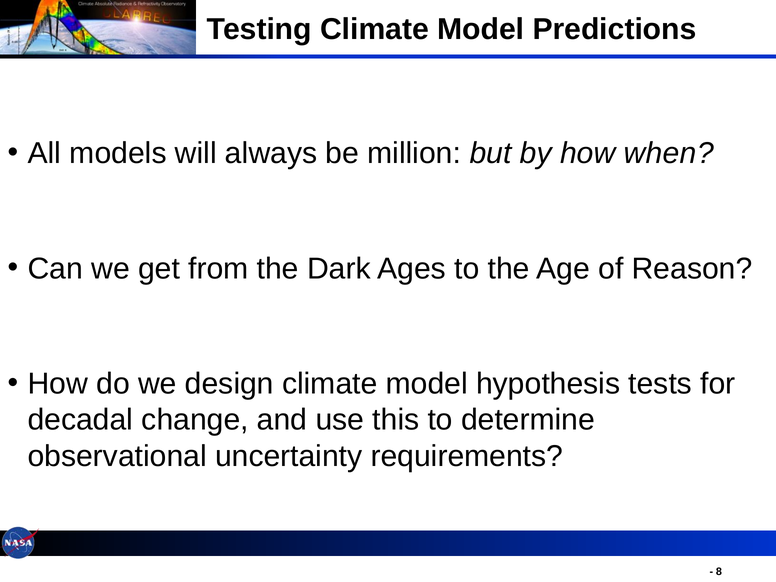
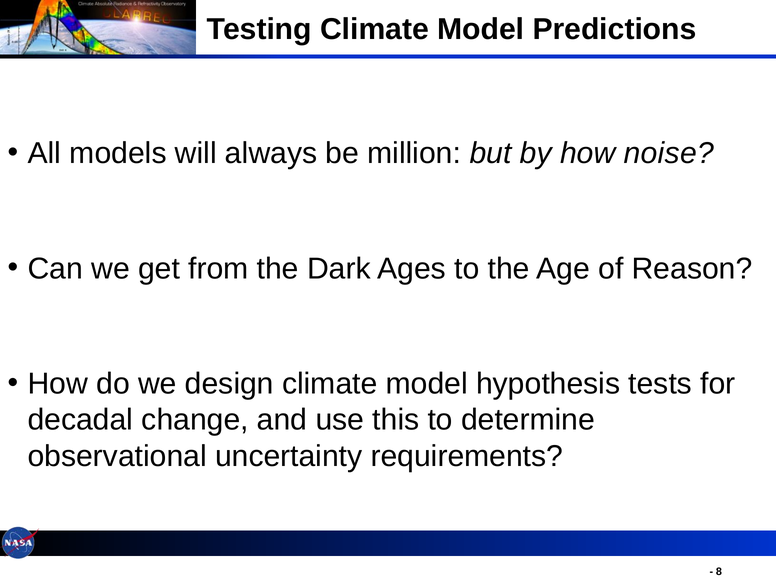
when: when -> noise (669, 153)
